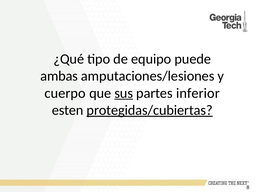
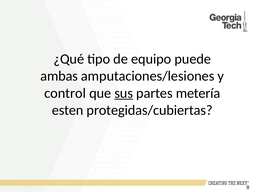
cuerpo: cuerpo -> control (65, 93)
inferior: inferior -> metería (198, 93)
protegidas/cubiertas underline: present -> none (150, 110)
